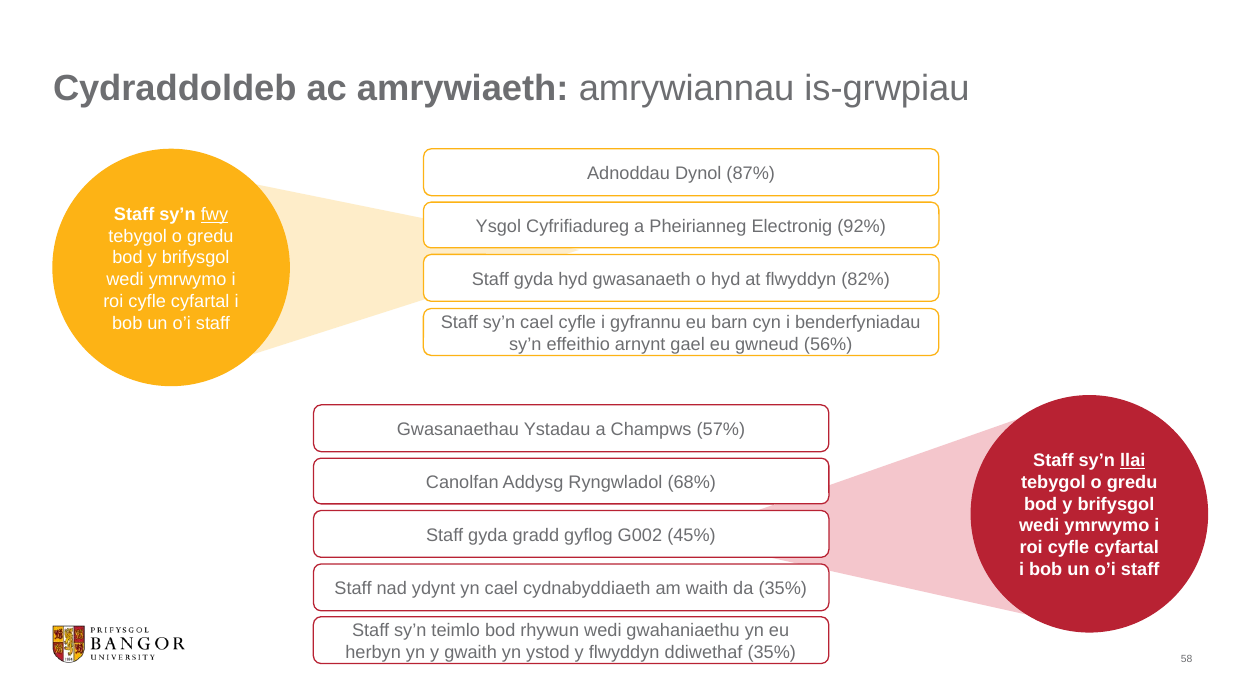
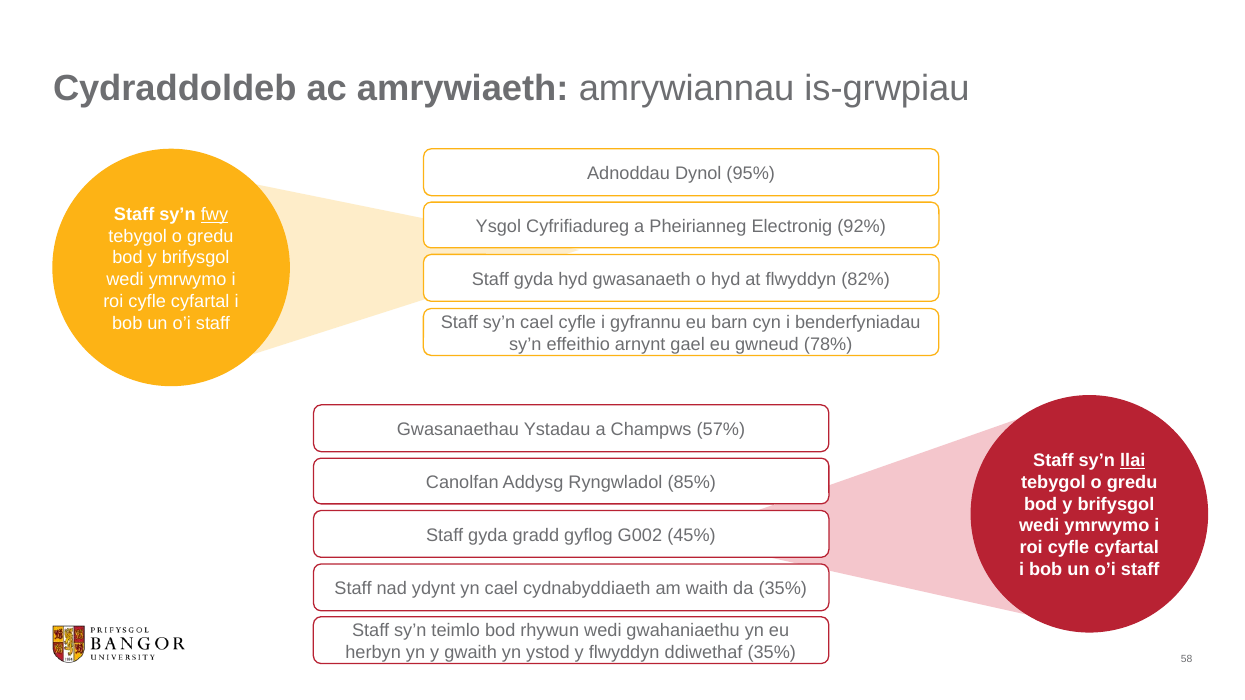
87%: 87% -> 95% (751, 174)
56%: 56% -> 78% (828, 344)
68%: 68% -> 85% (692, 482)
